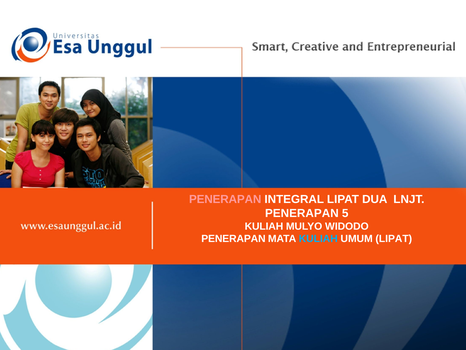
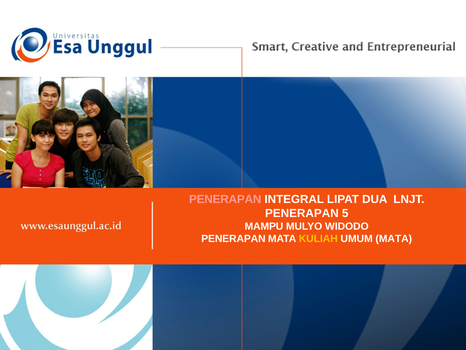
KULIAH: KULIAH -> MAMPU (264, 226)
KULIAH colour: light blue -> yellow (318, 238)
UMUM LIPAT: LIPAT -> MATA (394, 238)
